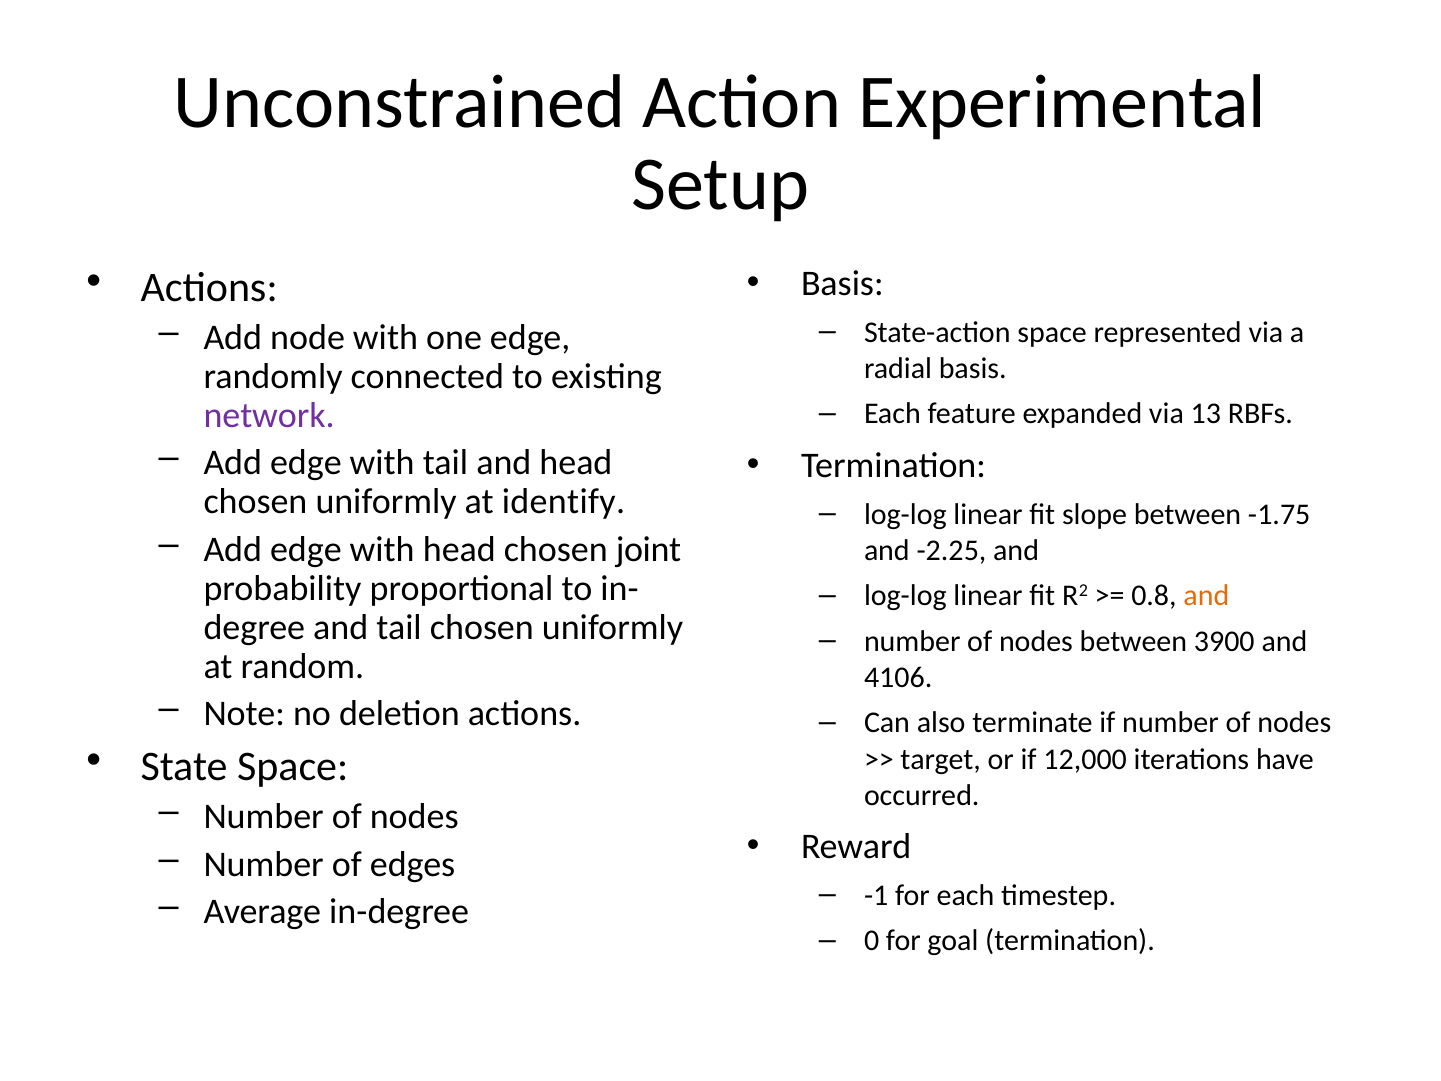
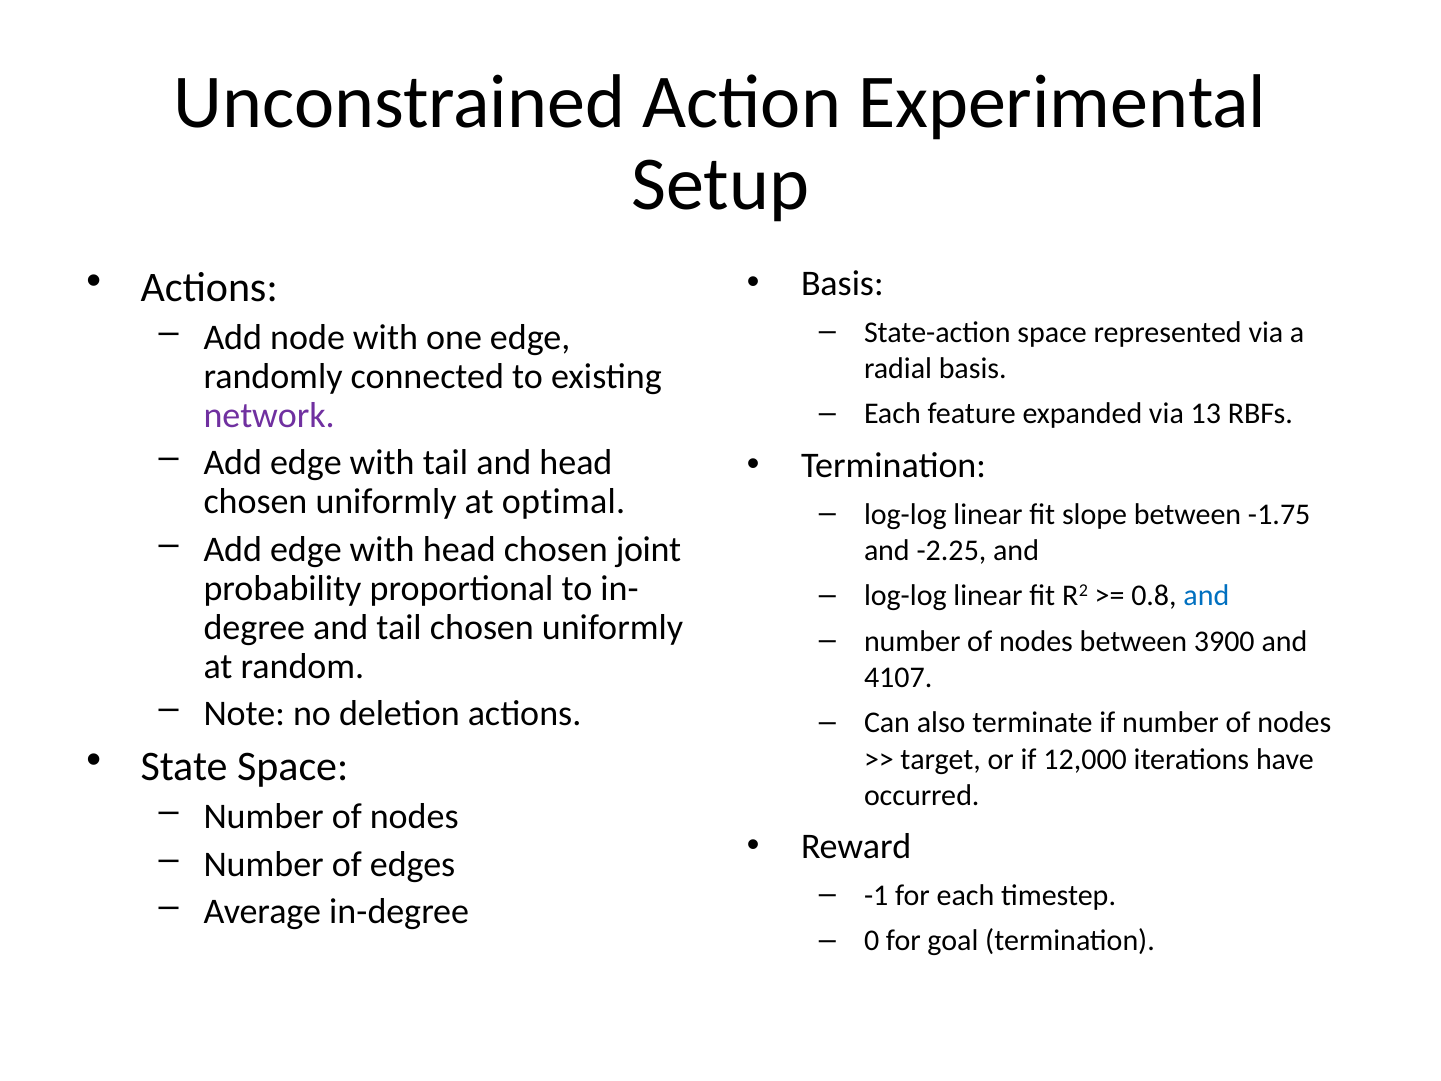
identify: identify -> optimal (564, 502)
and colour: orange -> blue (1206, 596)
4106: 4106 -> 4107 (898, 677)
